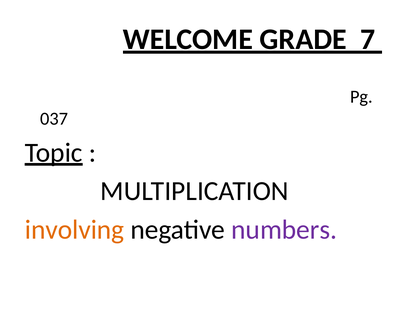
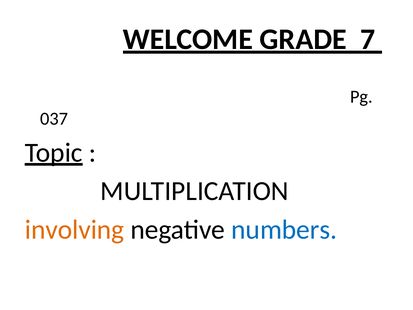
numbers colour: purple -> blue (284, 230)
